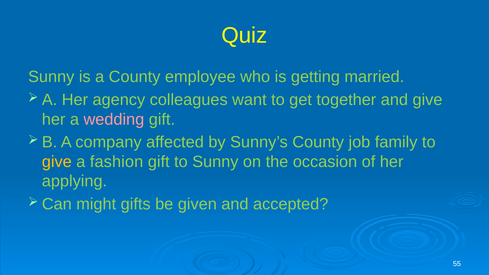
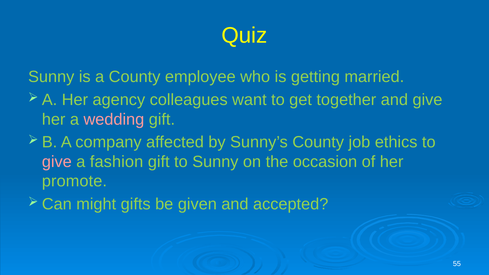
family: family -> ethics (396, 142)
give colour: yellow -> pink (57, 162)
applying: applying -> promote (74, 181)
